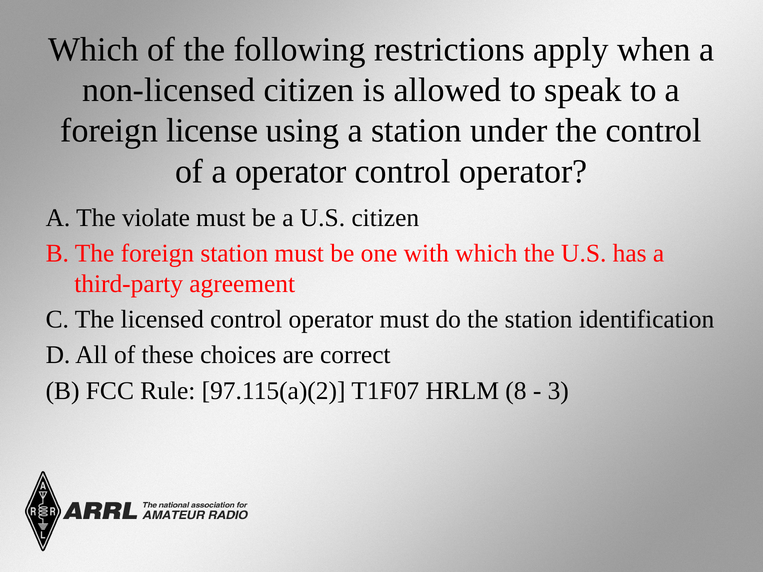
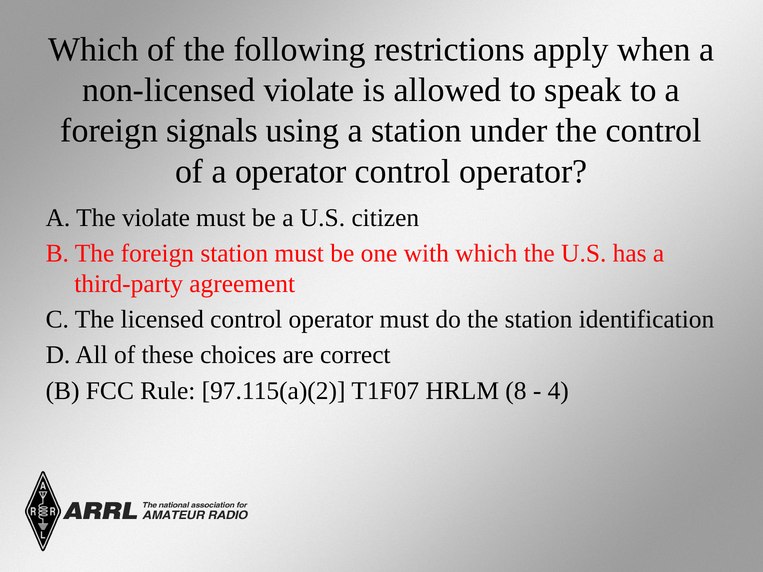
non-licensed citizen: citizen -> violate (309, 90)
license: license -> signals (212, 131)
3: 3 -> 4 (558, 391)
